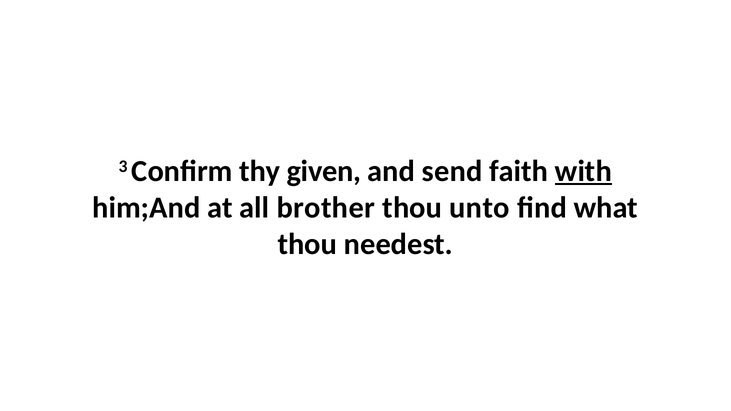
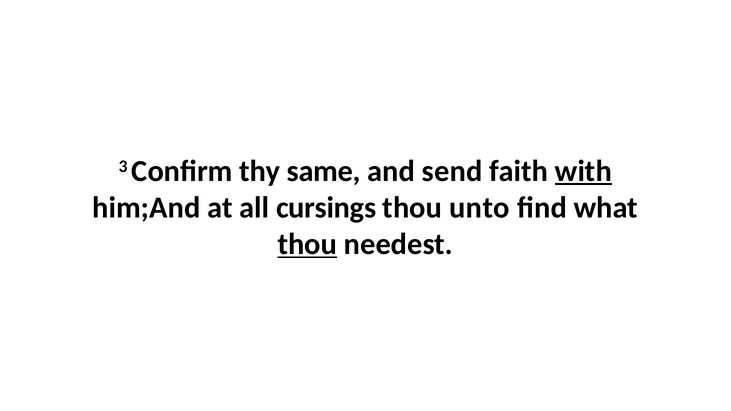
given: given -> same (324, 171)
brother: brother -> cursings (326, 208)
thou underline: none -> present (307, 244)
